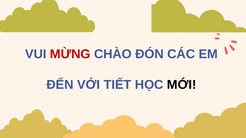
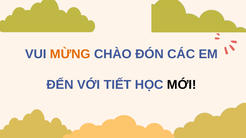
MỪNG colour: red -> orange (70, 54)
